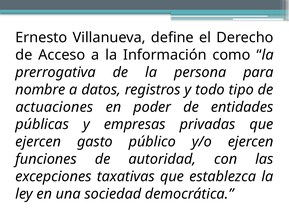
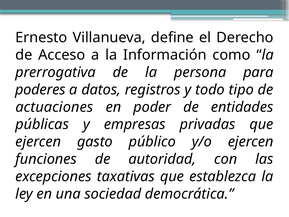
nombre: nombre -> poderes (40, 90)
